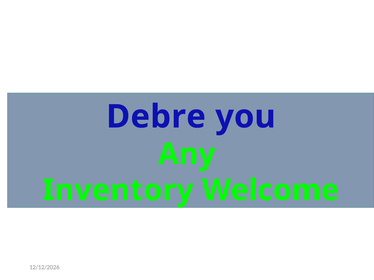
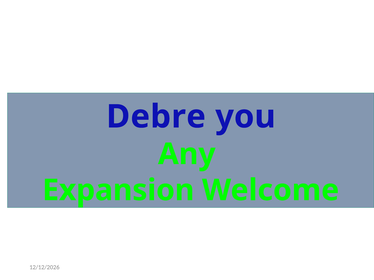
Inventory: Inventory -> Expansion (118, 191)
